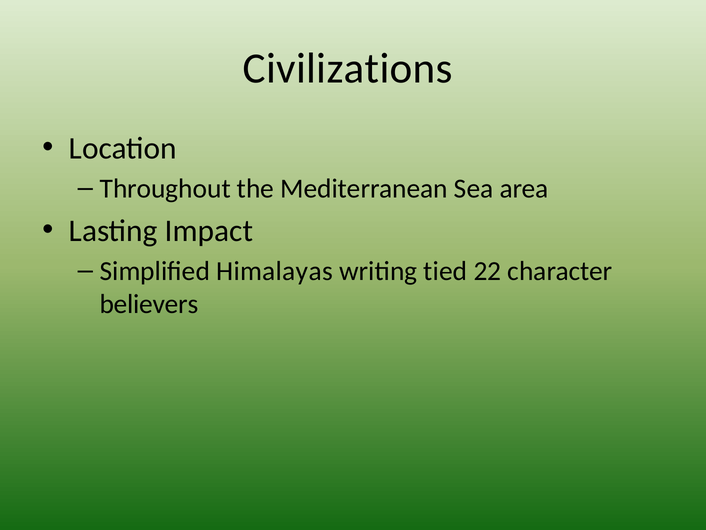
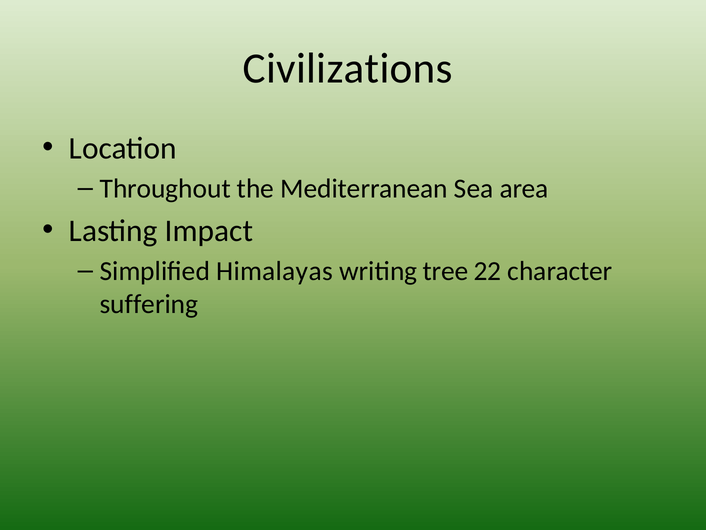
tied: tied -> tree (446, 271)
believers: believers -> suffering (149, 304)
